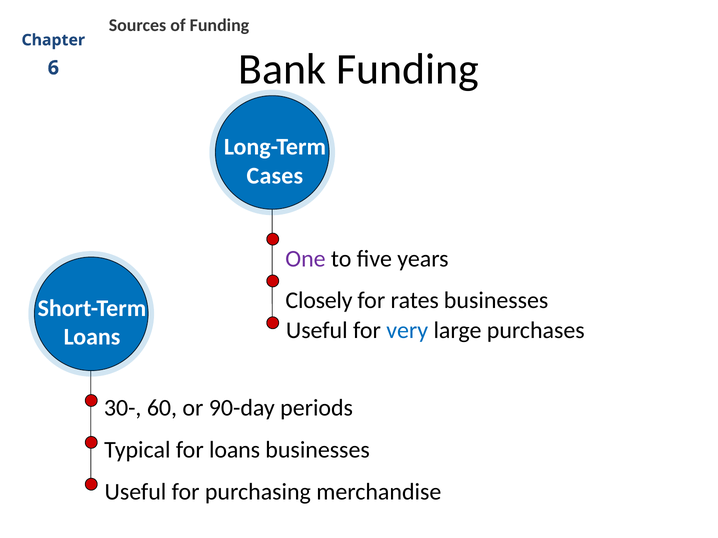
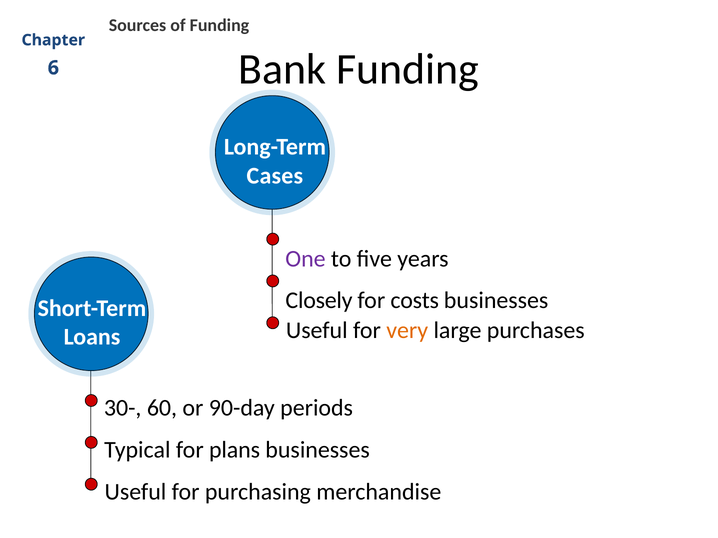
rates: rates -> costs (415, 301)
very colour: blue -> orange (407, 331)
for loans: loans -> plans (235, 450)
